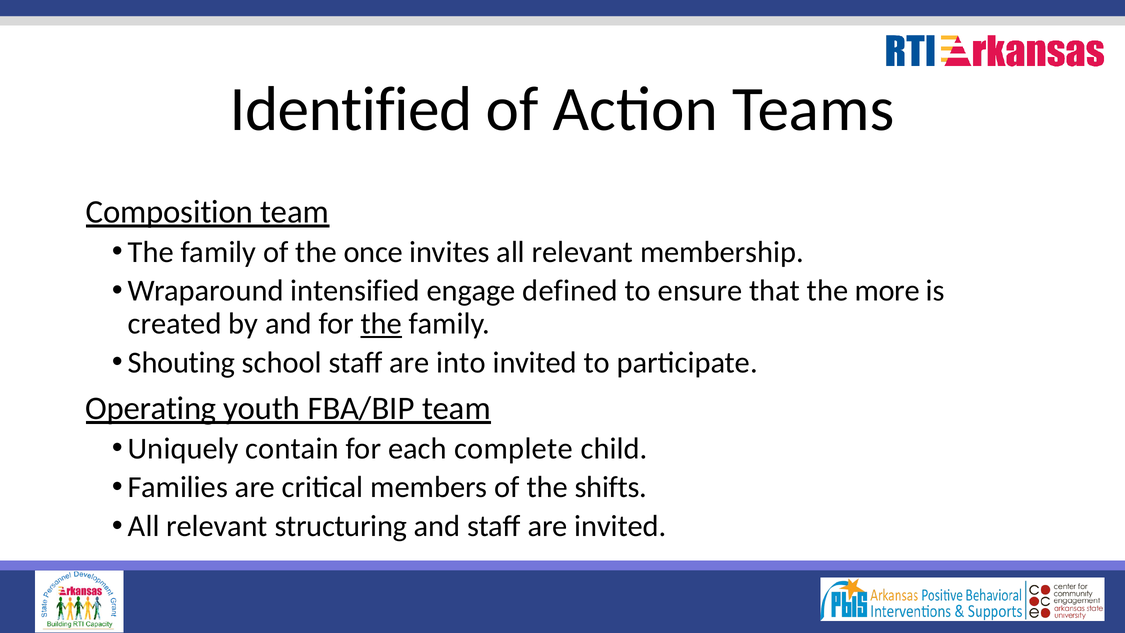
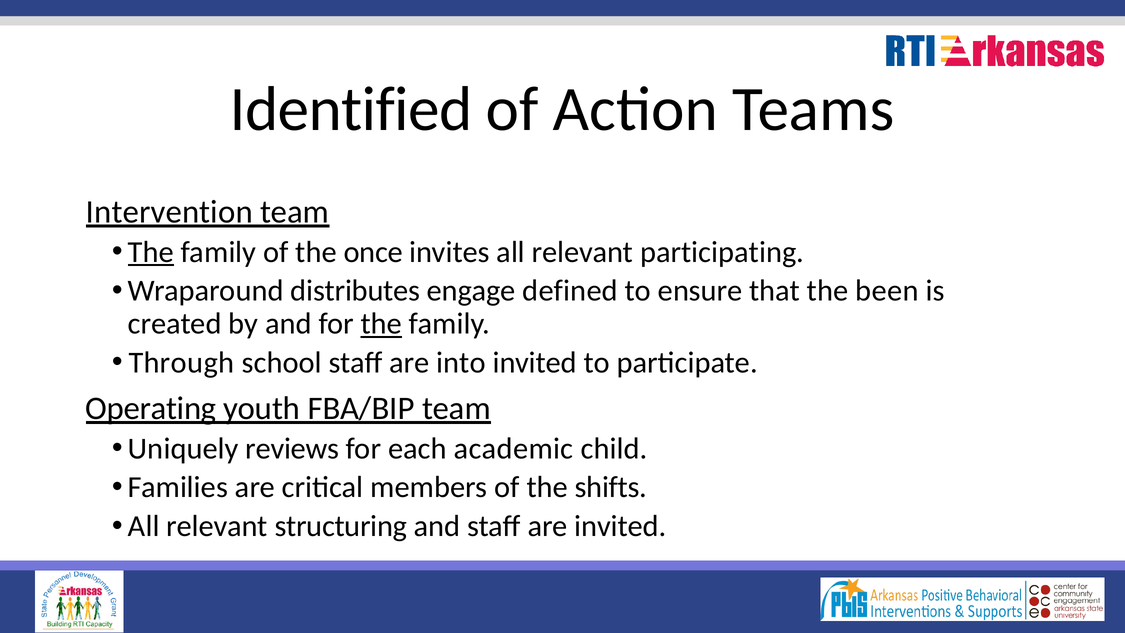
Composition: Composition -> Intervention (169, 212)
The underline: none -> present (151, 252)
membership: membership -> participating (722, 252)
intensified: intensified -> distributes (355, 291)
more: more -> been (887, 291)
Shouting: Shouting -> Through (181, 363)
contain: contain -> reviews (292, 448)
complete: complete -> academic (514, 448)
